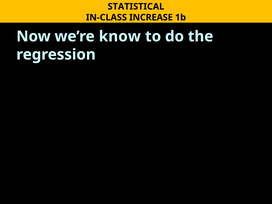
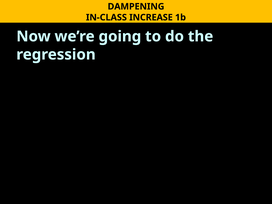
STATISTICAL: STATISTICAL -> DAMPENING (136, 7)
know: know -> going (120, 36)
